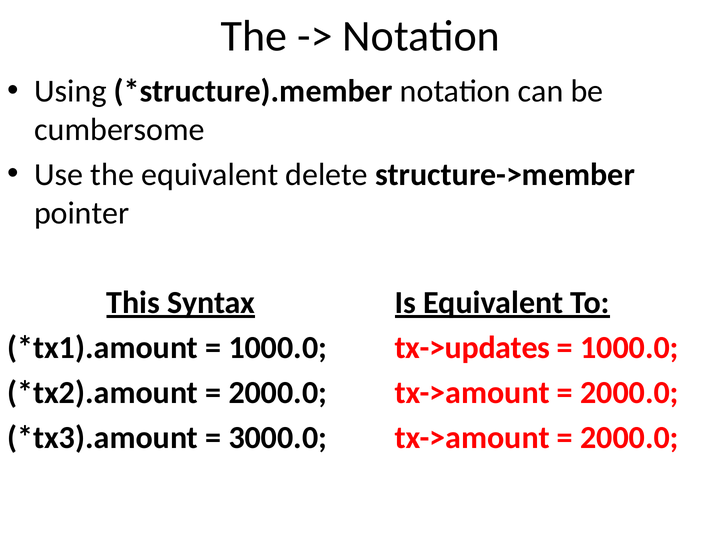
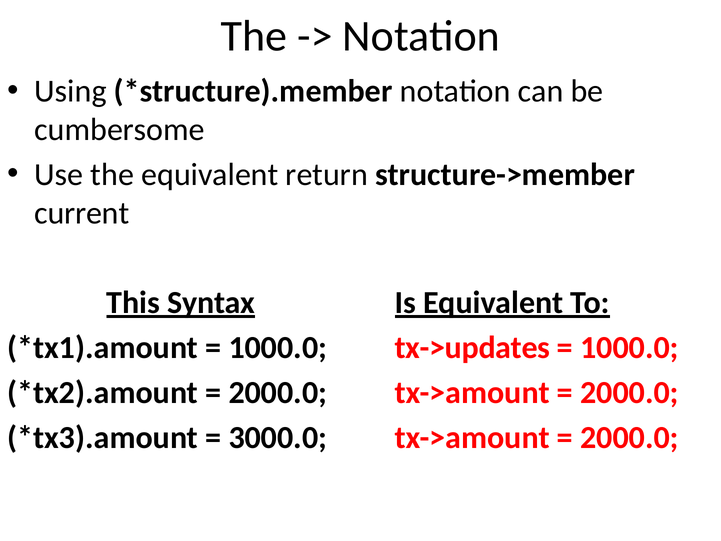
delete: delete -> return (327, 175)
pointer: pointer -> current (82, 213)
